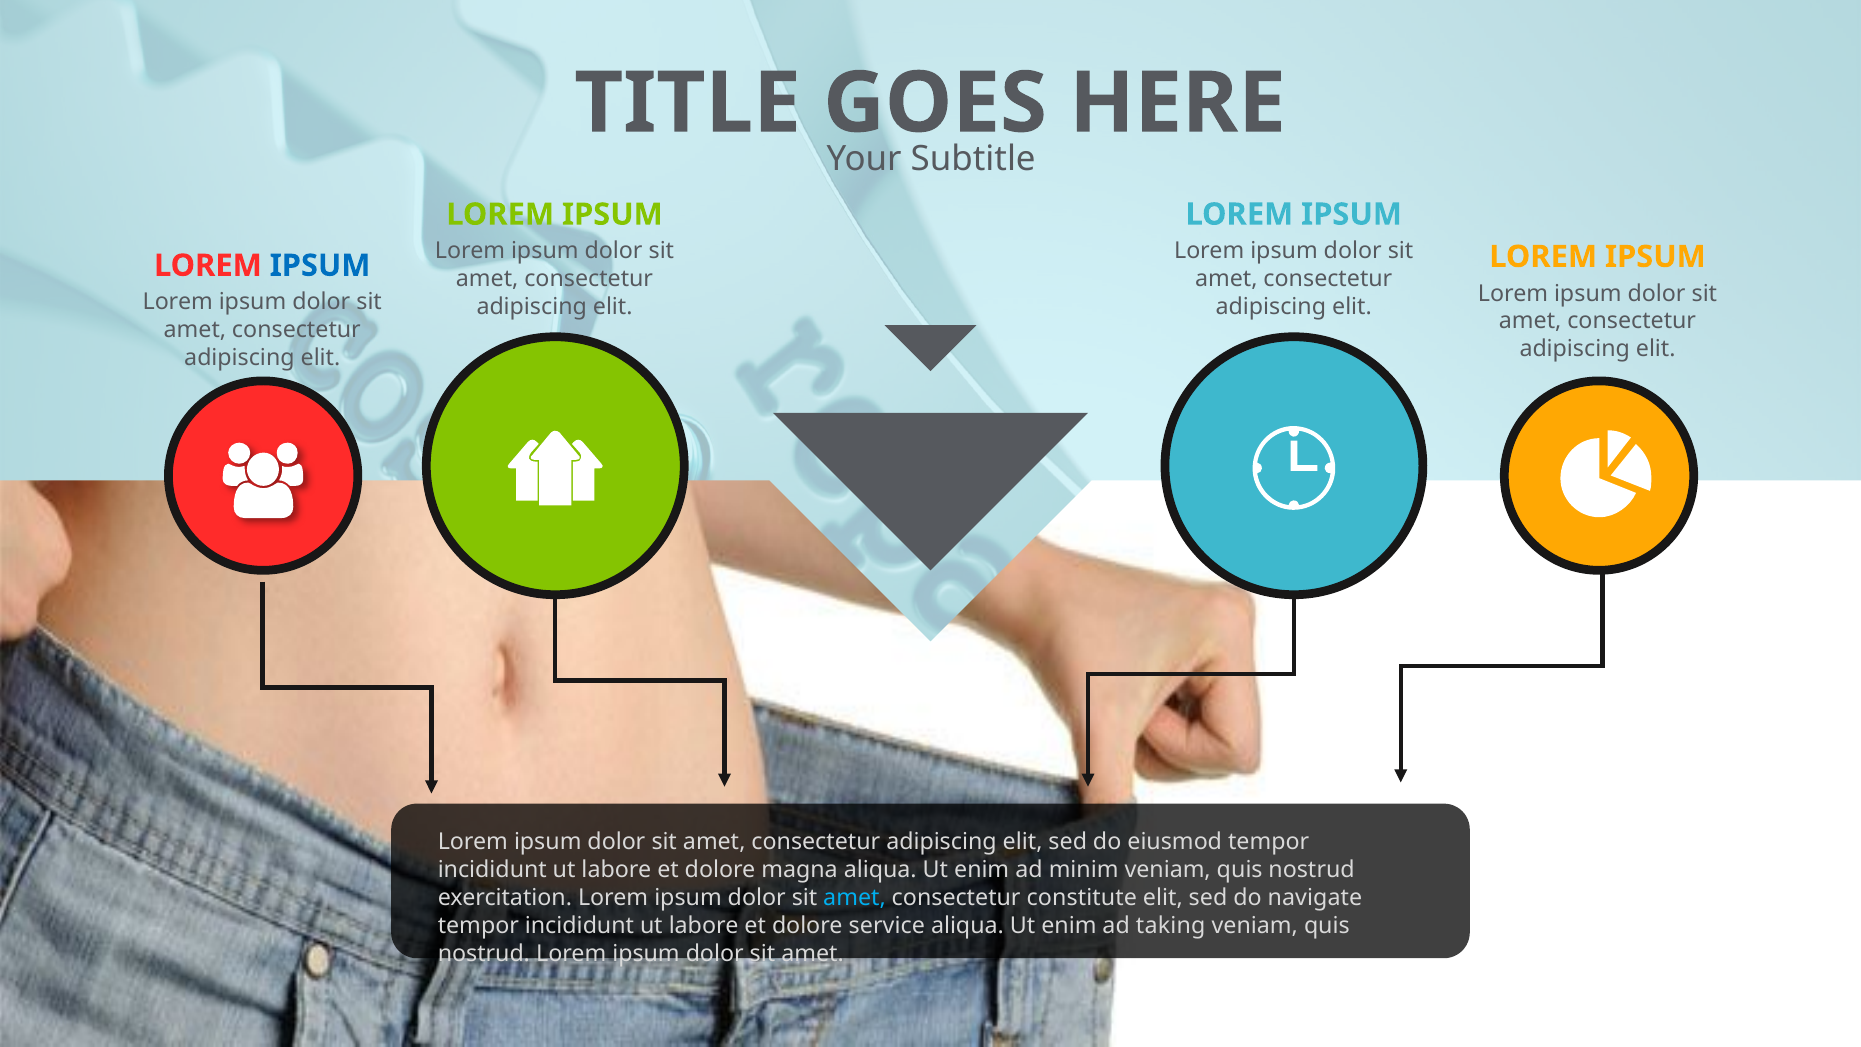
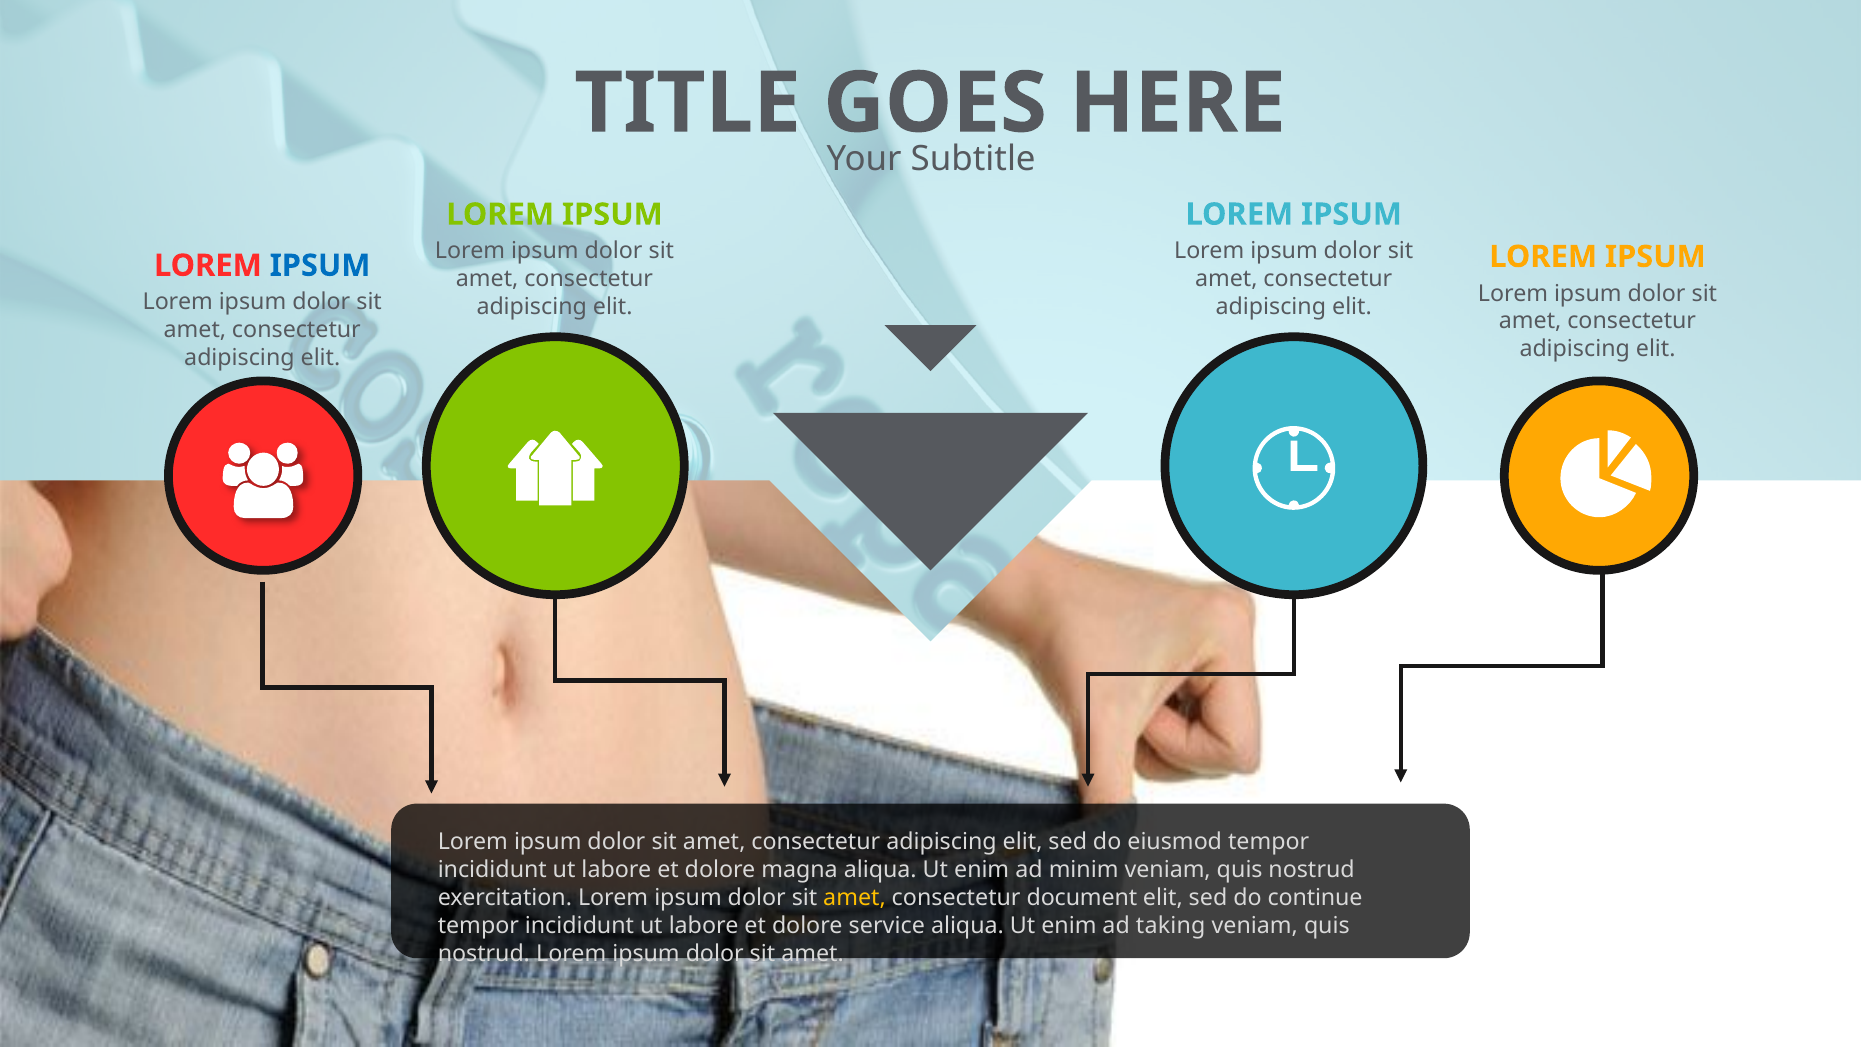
amet colour: light blue -> yellow (855, 898)
constitute: constitute -> document (1082, 898)
navigate: navigate -> continue (1315, 898)
